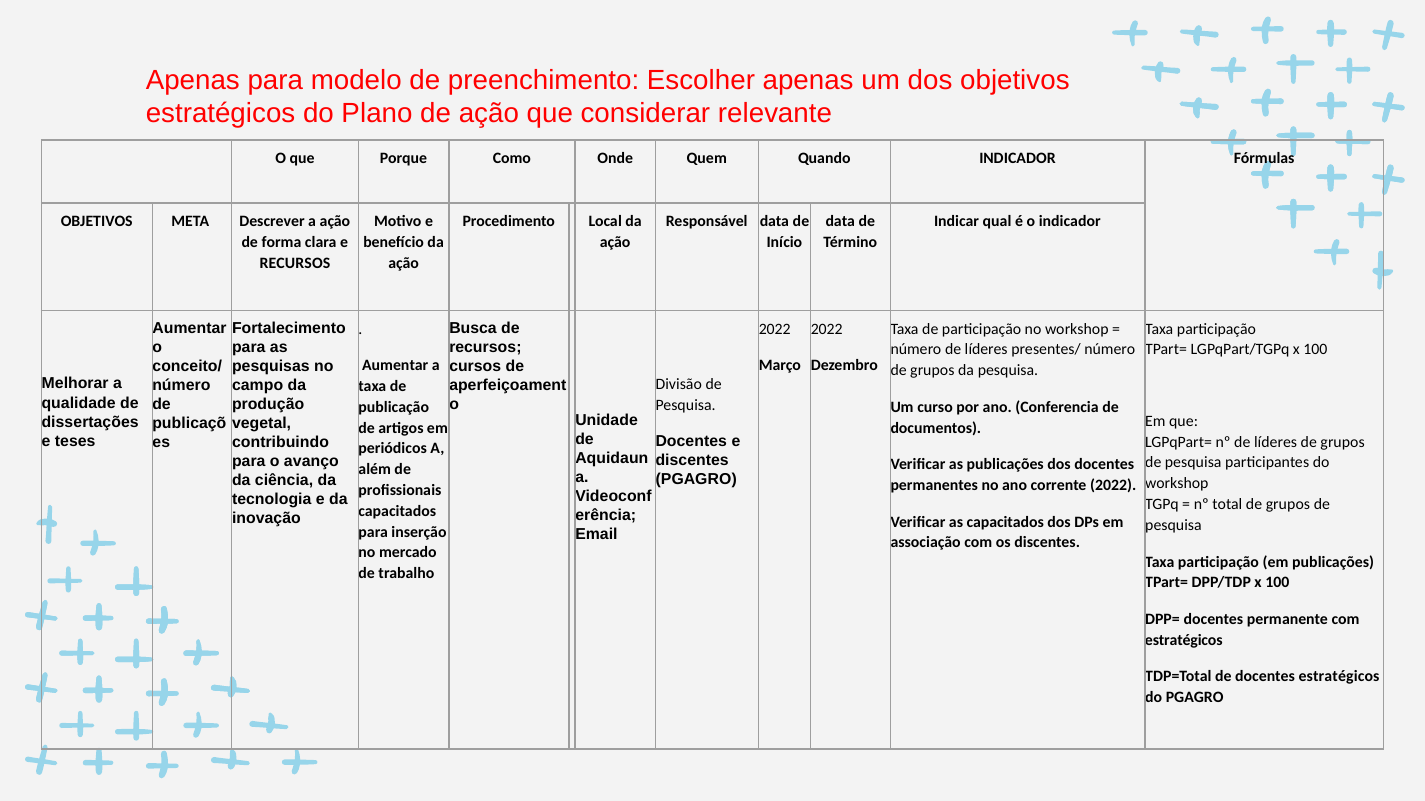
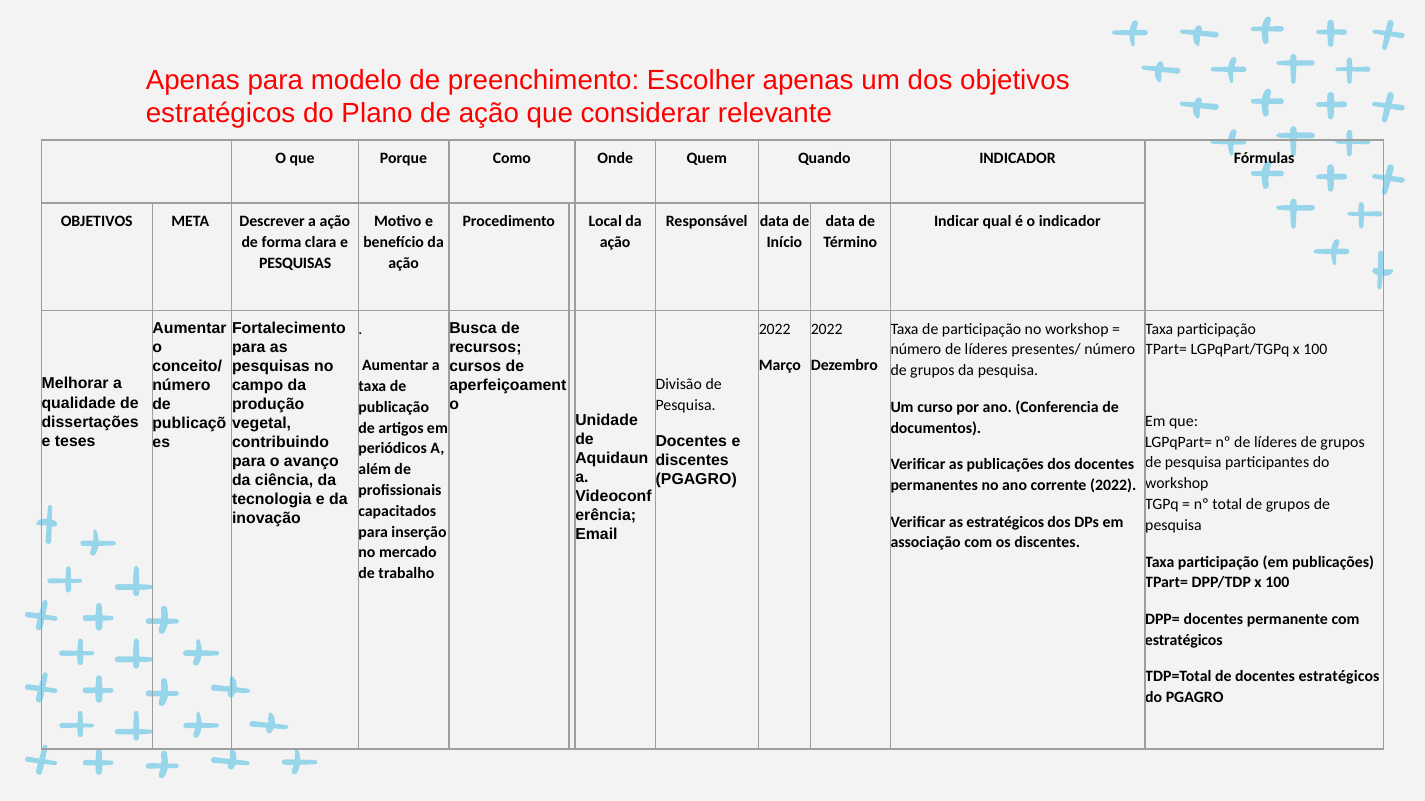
RECURSOS: RECURSOS -> PESQUISAS (295, 263)
as capacitados: capacitados -> estratégicos (1005, 522)
